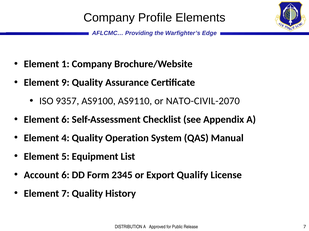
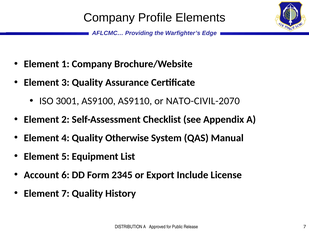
9: 9 -> 3 (65, 83)
9357: 9357 -> 3001 (67, 101)
Element 6: 6 -> 2 (65, 120)
Operation: Operation -> Otherwise (127, 138)
Qualify: Qualify -> Include (192, 175)
